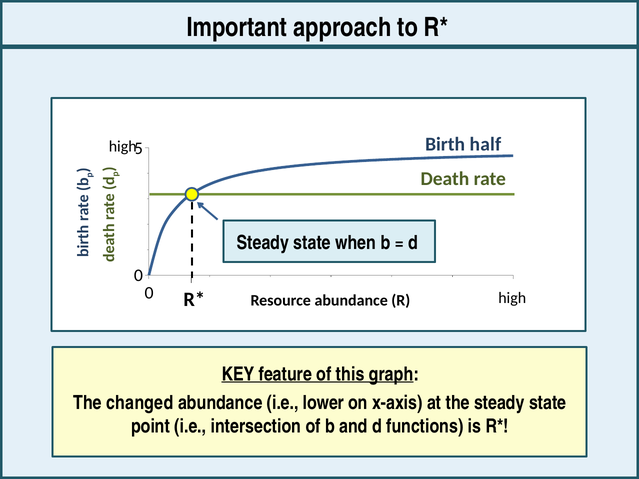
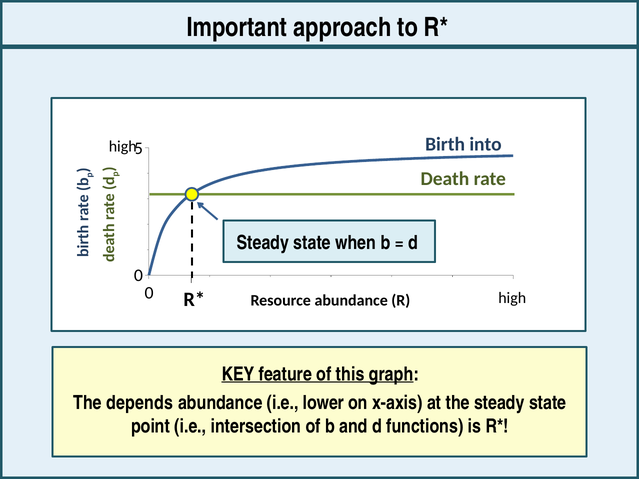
half: half -> into (486, 145)
changed: changed -> depends (140, 403)
